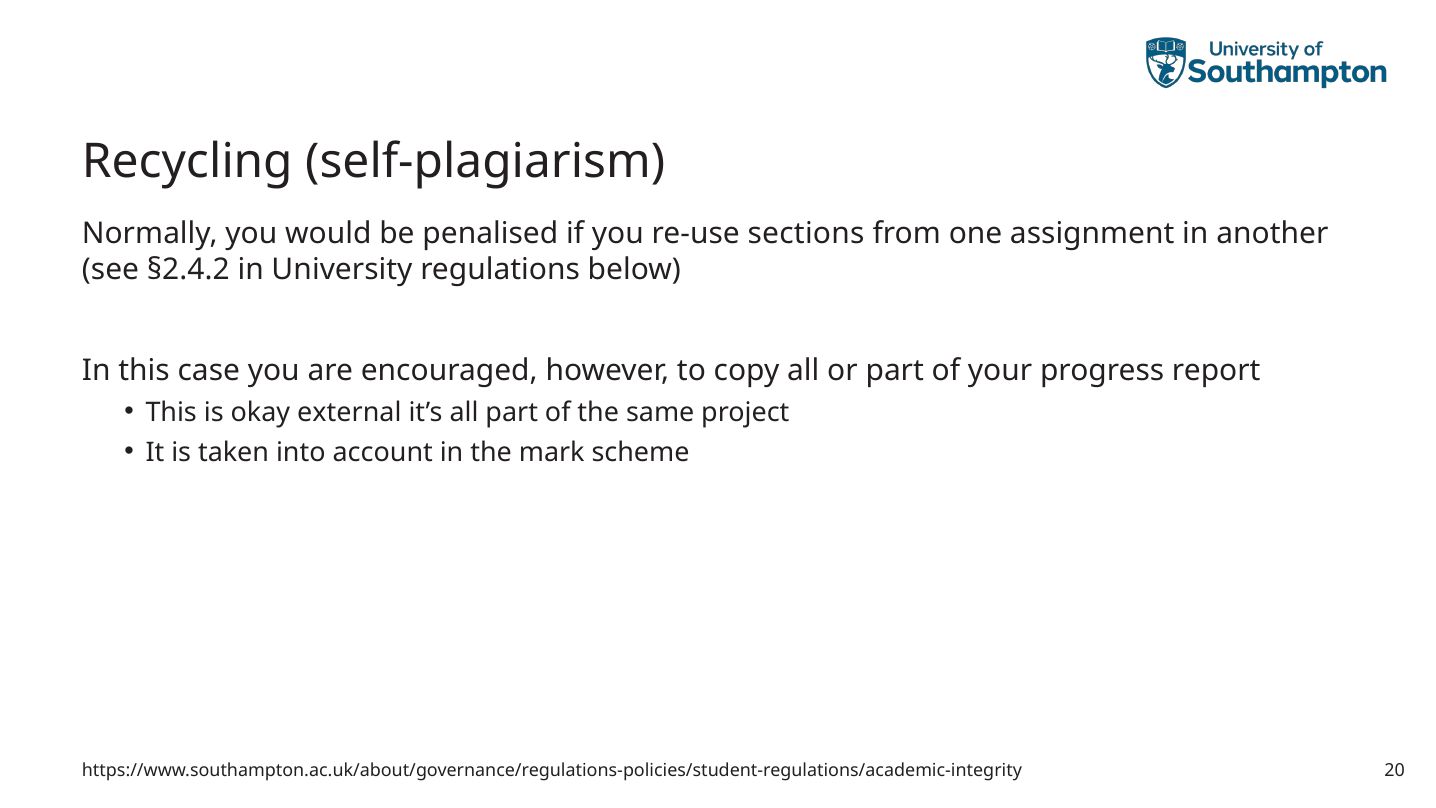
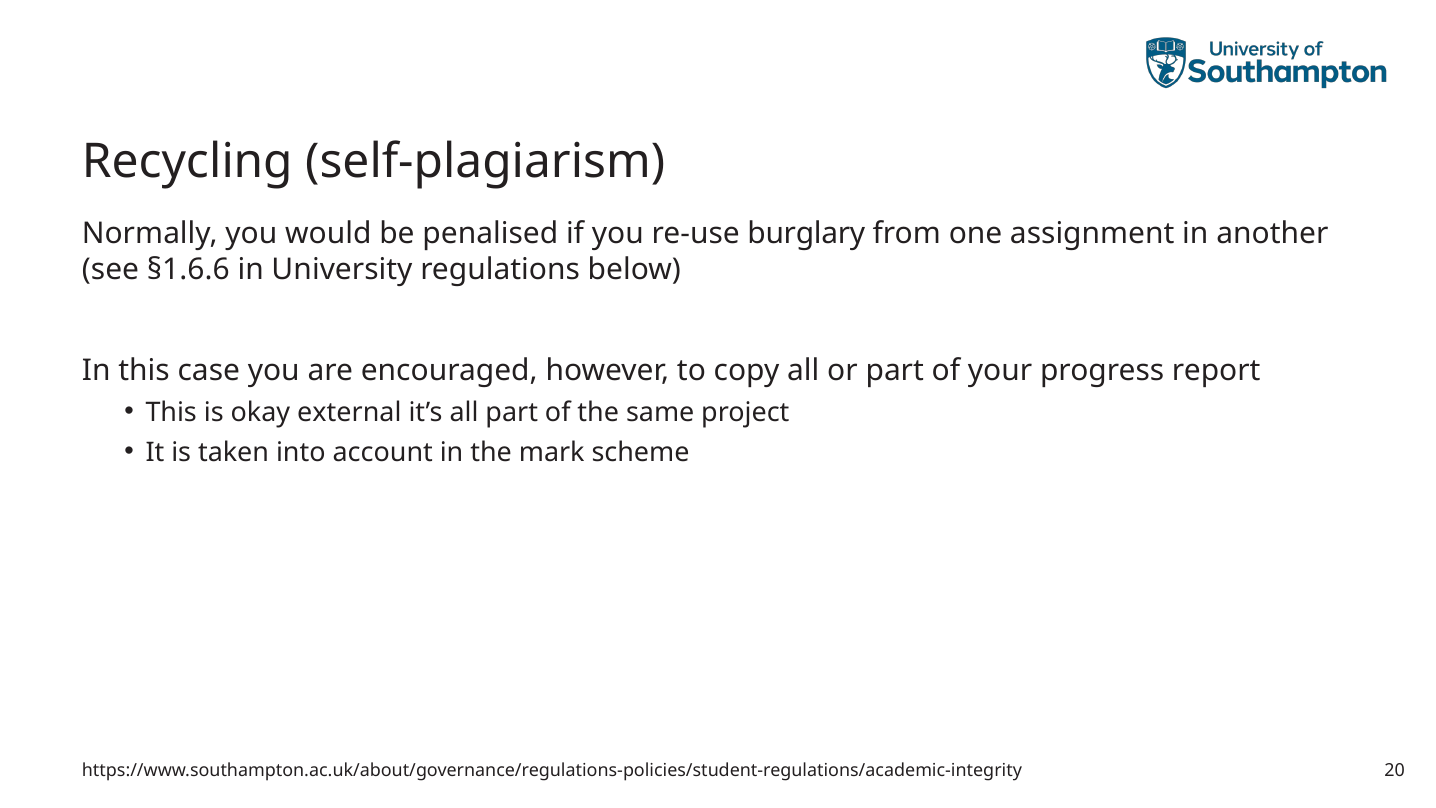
sections: sections -> burglary (806, 233)
§2.4.2: §2.4.2 -> §1.6.6 (188, 269)
